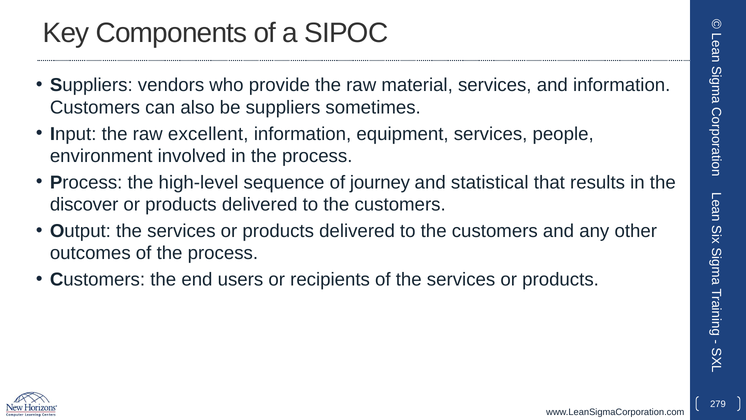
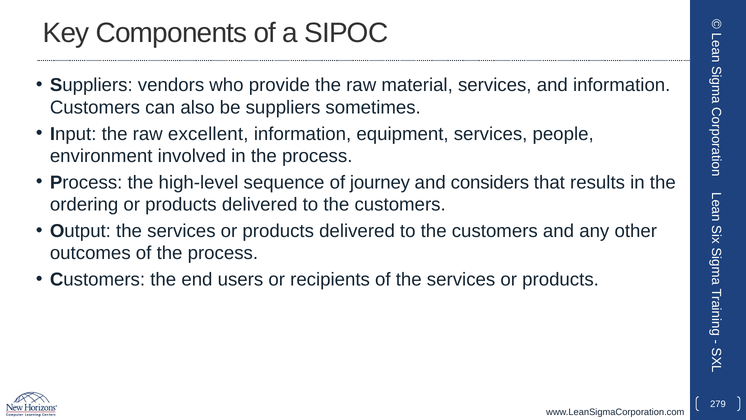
statistical: statistical -> considers (490, 182)
discover: discover -> ordering (84, 205)
